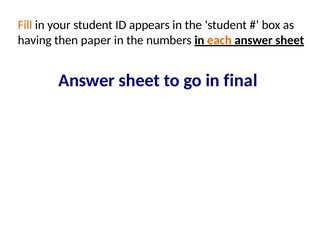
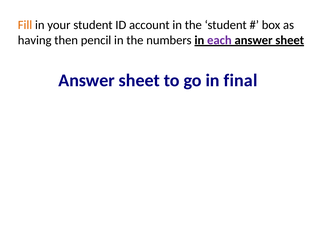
appears: appears -> account (149, 25)
paper: paper -> pencil (96, 40)
each colour: orange -> purple (219, 40)
